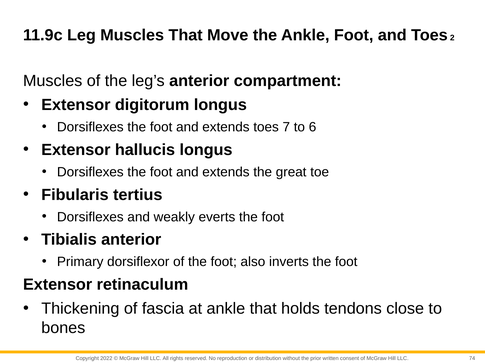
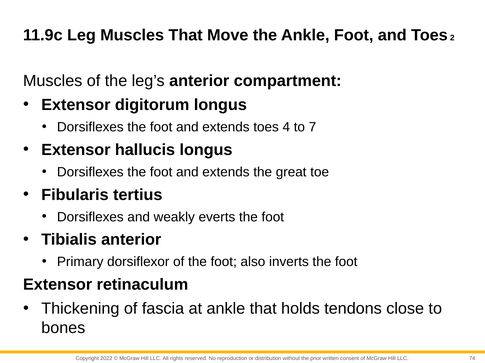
7: 7 -> 4 (286, 127)
6: 6 -> 7 (313, 127)
